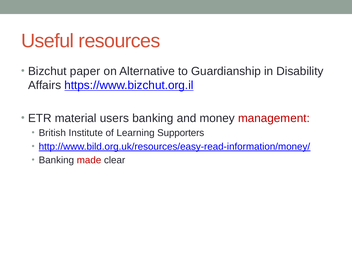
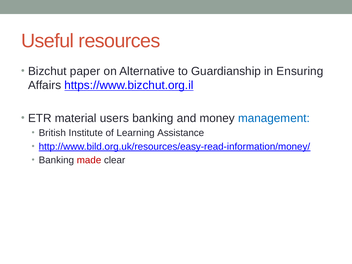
Disability: Disability -> Ensuring (300, 71)
management colour: red -> blue (274, 118)
Supporters: Supporters -> Assistance (181, 133)
